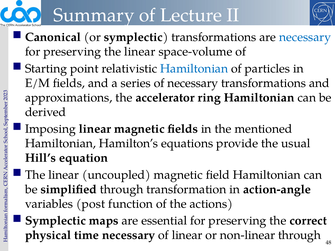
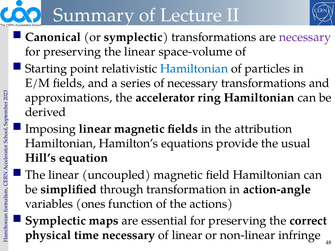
necessary colour: blue -> purple (305, 37)
mentioned: mentioned -> attribution (263, 129)
post: post -> ones (91, 204)
non-linear through: through -> infringe (299, 235)
